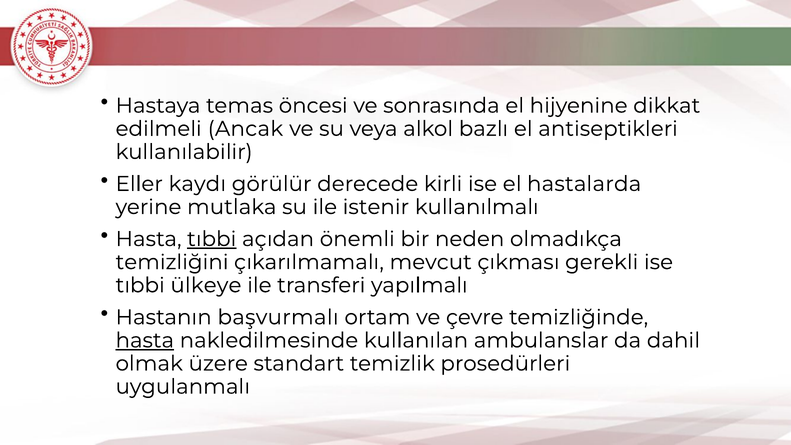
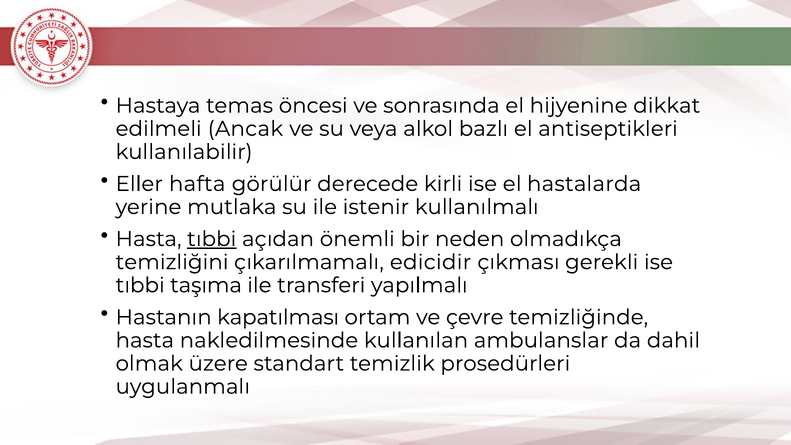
kaydı: kaydı -> hafta (197, 184)
mevcut: mevcut -> edicidir (431, 262)
ülkeye: ülkeye -> taşıma (206, 285)
başvurmalı: başvurmalı -> kapatılması (278, 317)
hasta underline: present -> none (145, 340)
